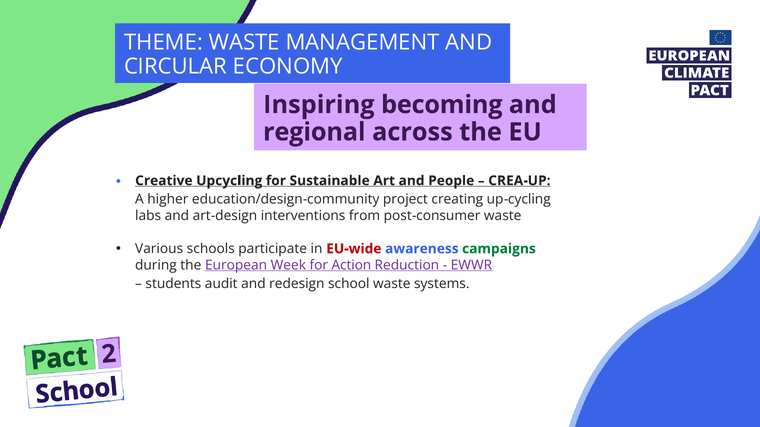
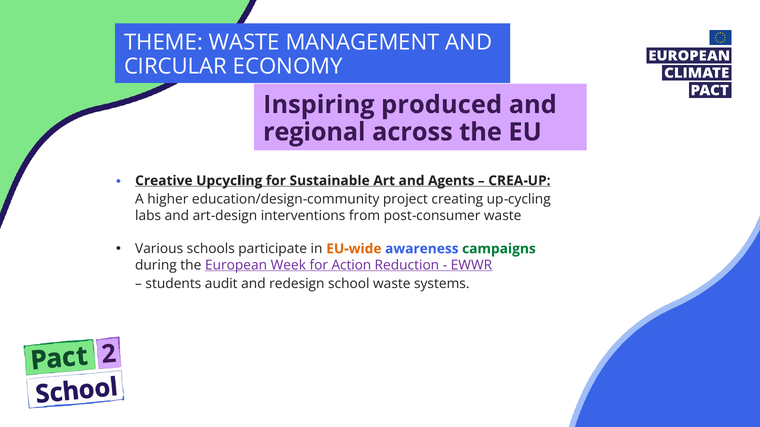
becoming: becoming -> produced (442, 105)
People: People -> Agents (451, 181)
EU-wide colour: red -> orange (354, 249)
